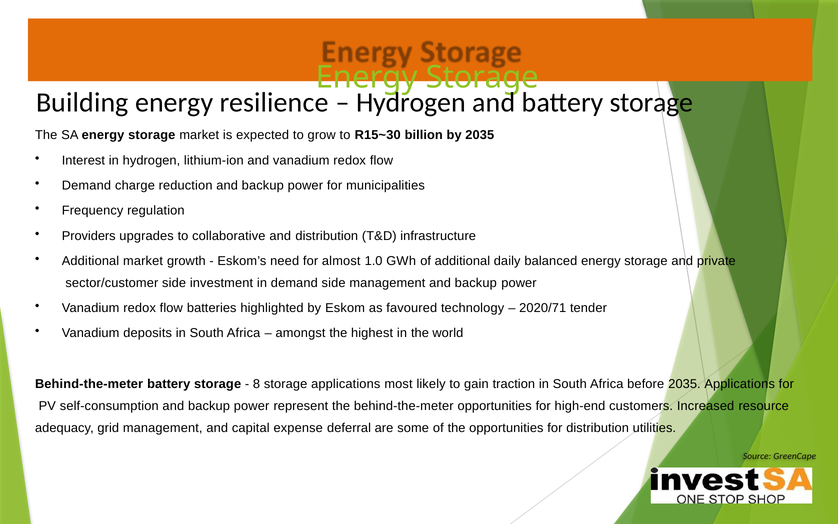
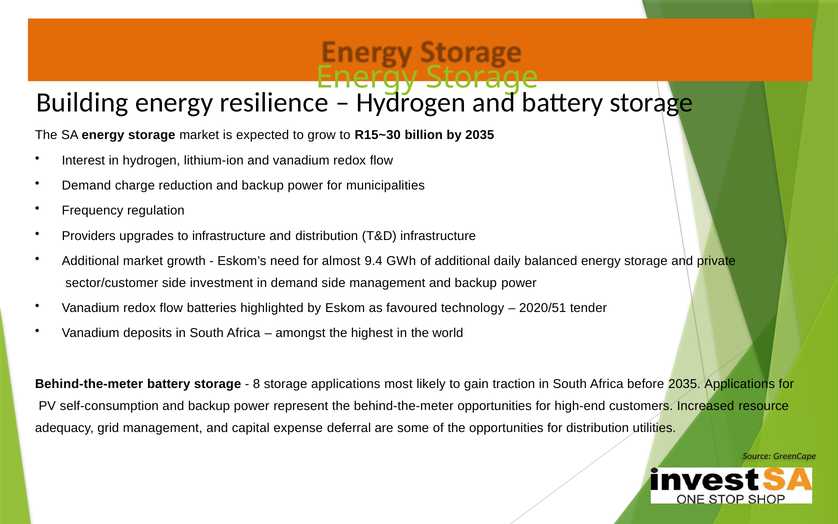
to collaborative: collaborative -> infrastructure (229, 236)
1.0: 1.0 -> 9.4 (374, 261)
2020/71: 2020/71 -> 2020/51 (543, 308)
